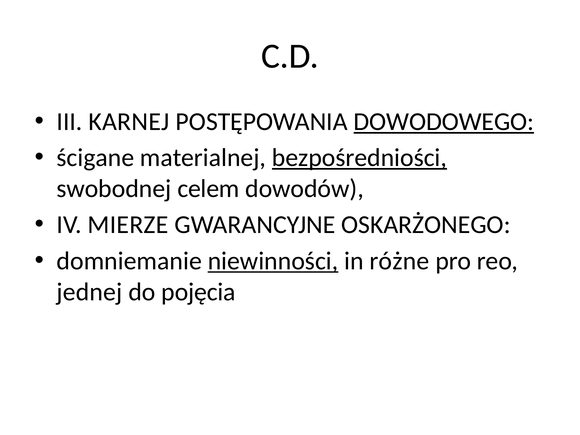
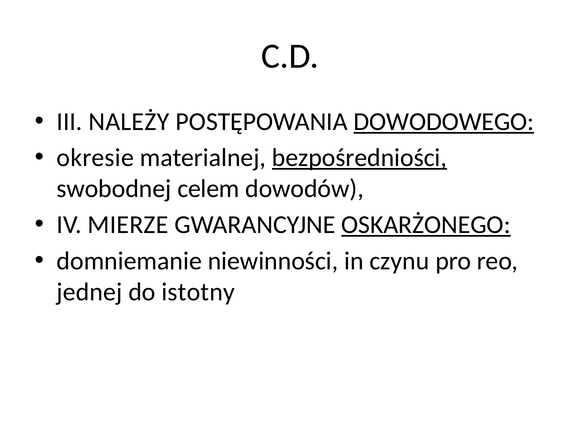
KARNEJ: KARNEJ -> NALEŻY (129, 122)
ścigane: ścigane -> okresie (95, 158)
OSKARŻONEGO underline: none -> present (426, 225)
niewinności underline: present -> none (273, 261)
różne: różne -> czynu (399, 261)
pojęcia: pojęcia -> istotny (198, 292)
